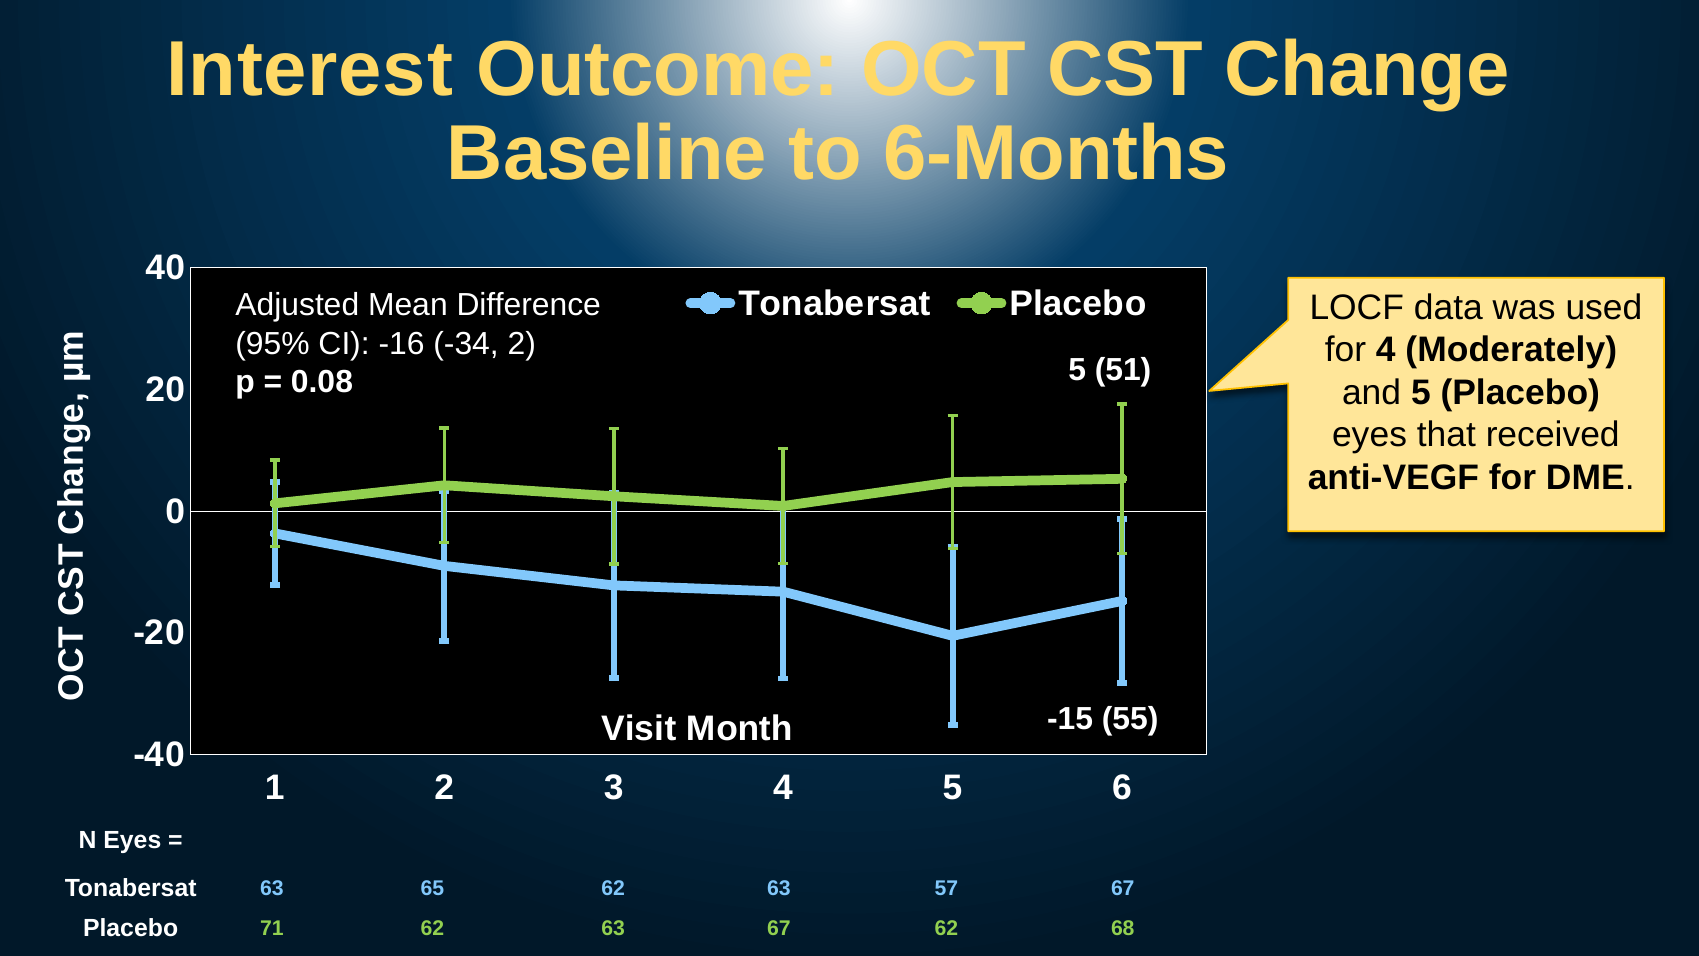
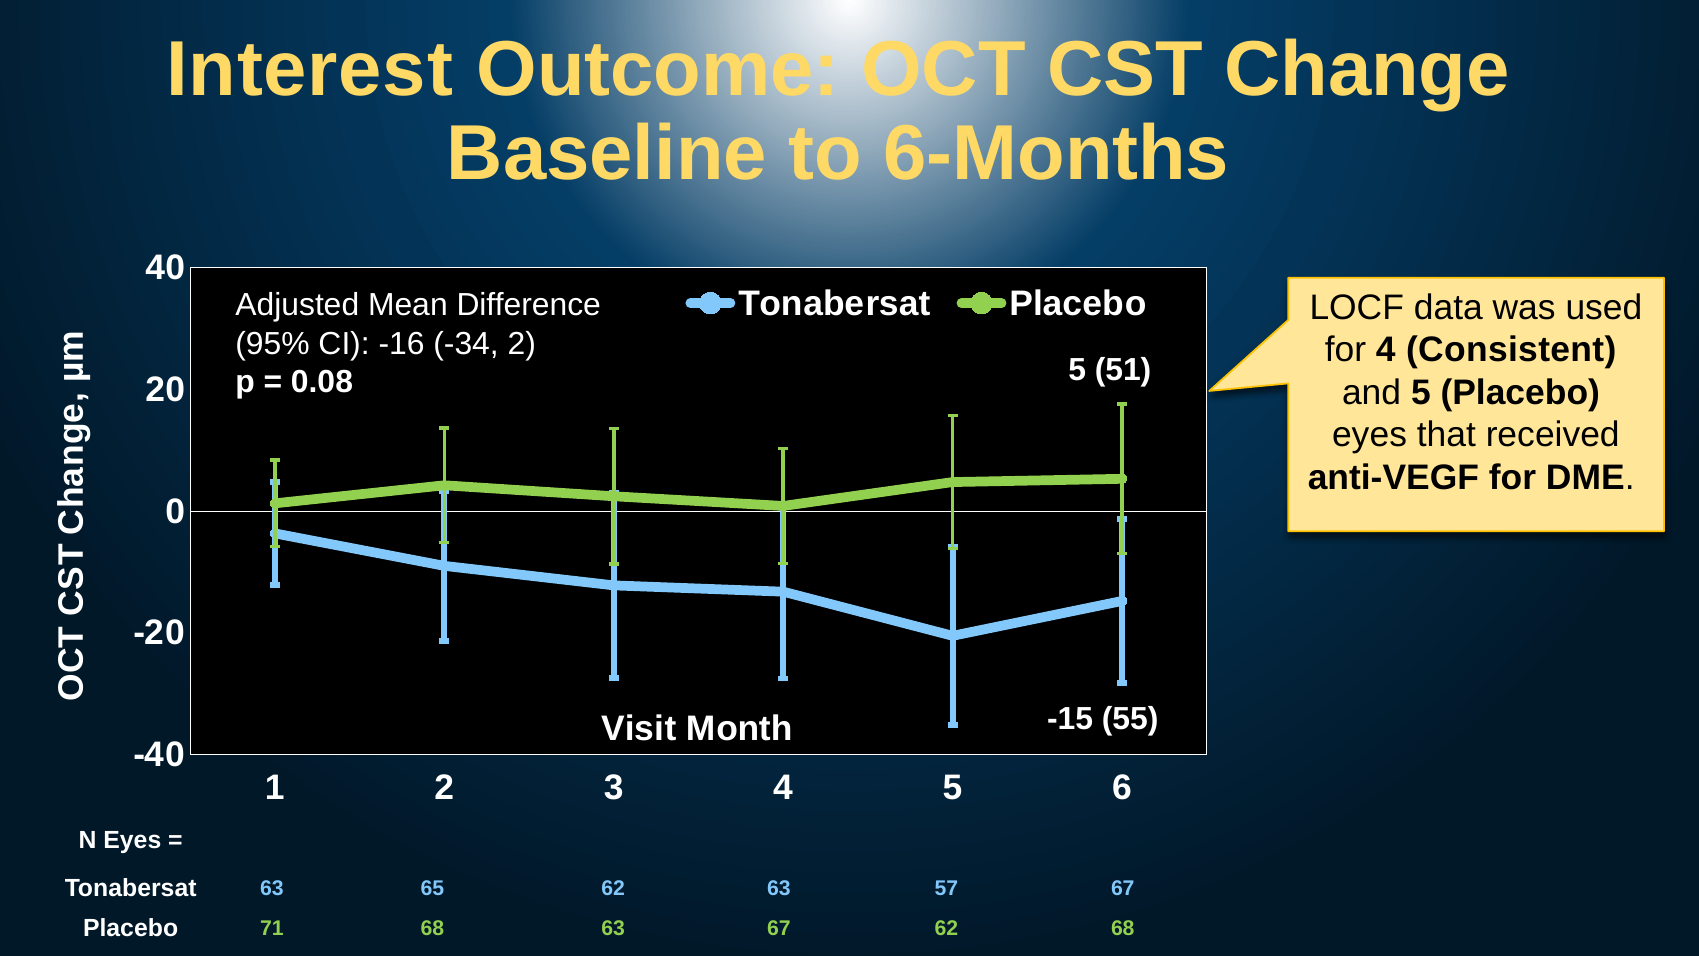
Moderately: Moderately -> Consistent (1511, 350)
71 62: 62 -> 68 (433, 928)
